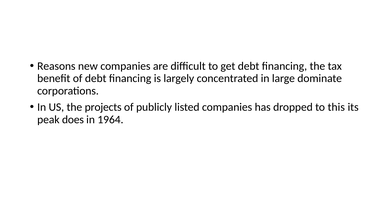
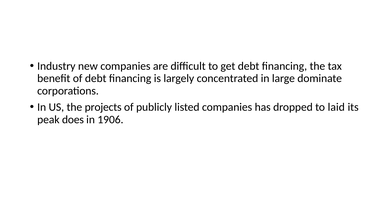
Reasons: Reasons -> Industry (56, 66)
this: this -> laid (336, 107)
1964: 1964 -> 1906 (110, 120)
